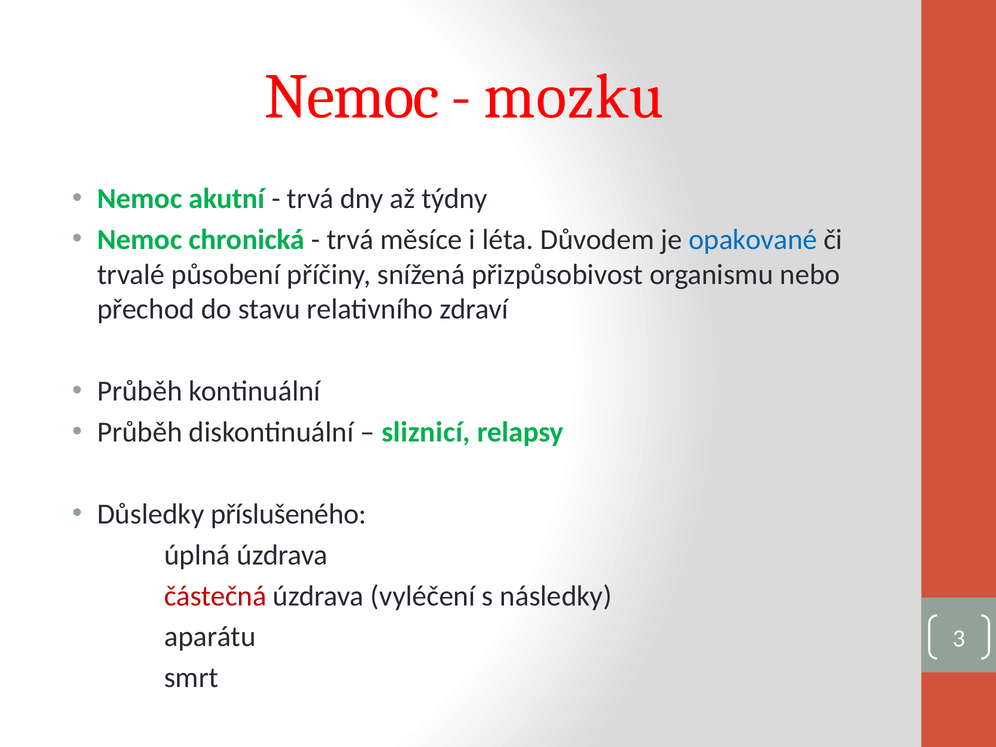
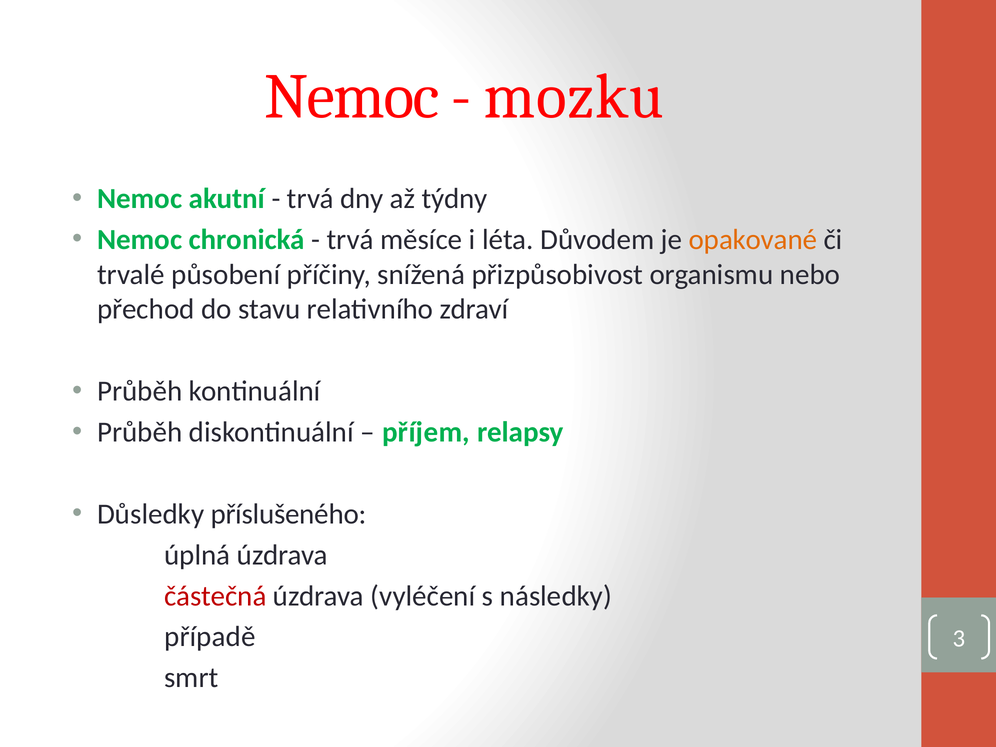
opakované colour: blue -> orange (753, 240)
sliznicí: sliznicí -> příjem (426, 432)
aparátu: aparátu -> případě (210, 637)
